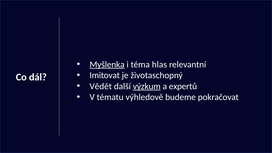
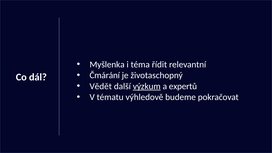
Myšlenka underline: present -> none (107, 64)
hlas: hlas -> řídit (159, 64)
Imitovat: Imitovat -> Čmárání (105, 75)
